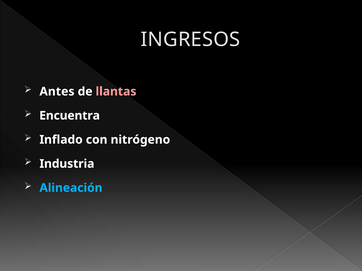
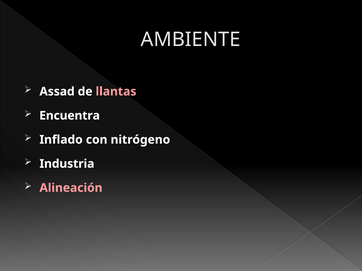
INGRESOS: INGRESOS -> AMBIENTE (191, 40)
Antes: Antes -> Assad (57, 92)
Alineación colour: light blue -> pink (71, 188)
